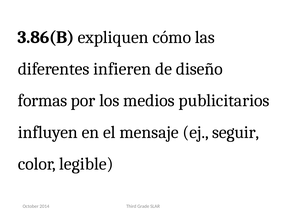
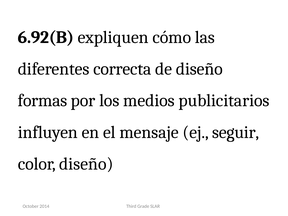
3.86(B: 3.86(B -> 6.92(B (46, 37)
infieren: infieren -> correcta (122, 69)
color legible: legible -> diseño (86, 164)
